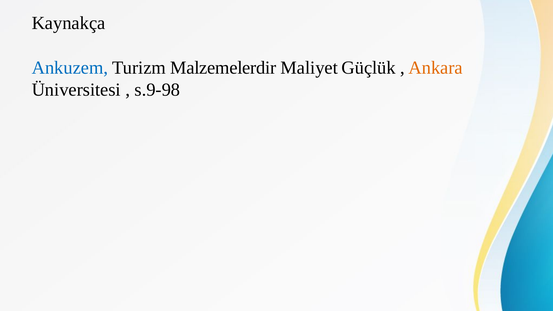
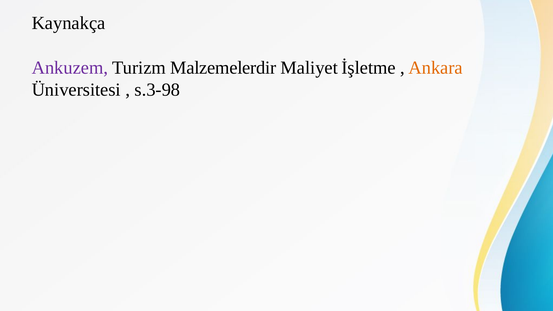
Ankuzem colour: blue -> purple (70, 68)
Güçlük: Güçlük -> İşletme (369, 68)
s.9-98: s.9-98 -> s.3-98 (157, 90)
